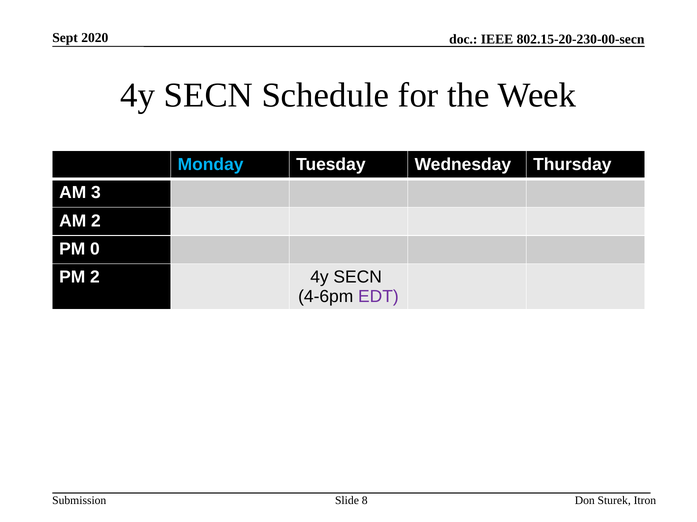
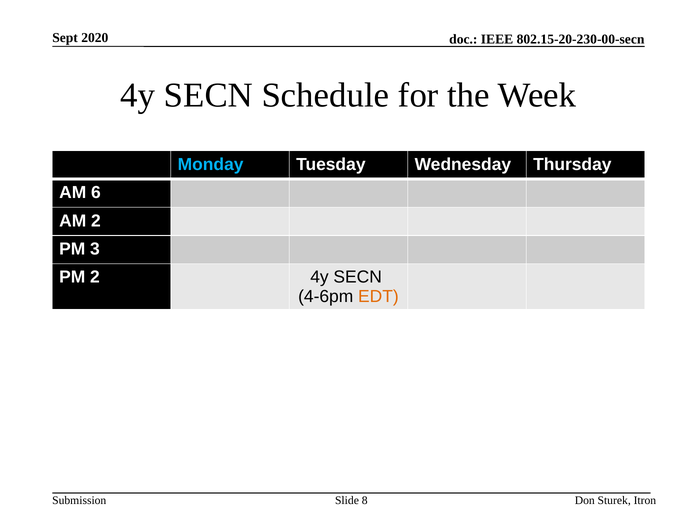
3: 3 -> 6 (96, 193)
0: 0 -> 3 (95, 249)
EDT colour: purple -> orange (378, 297)
